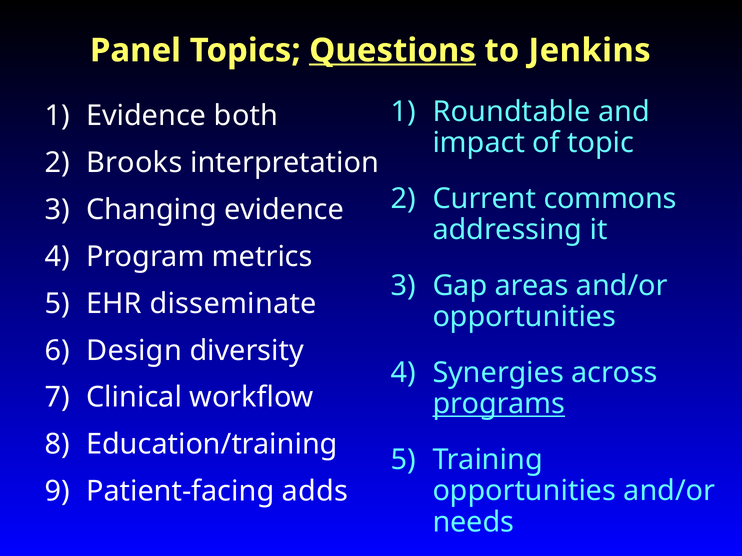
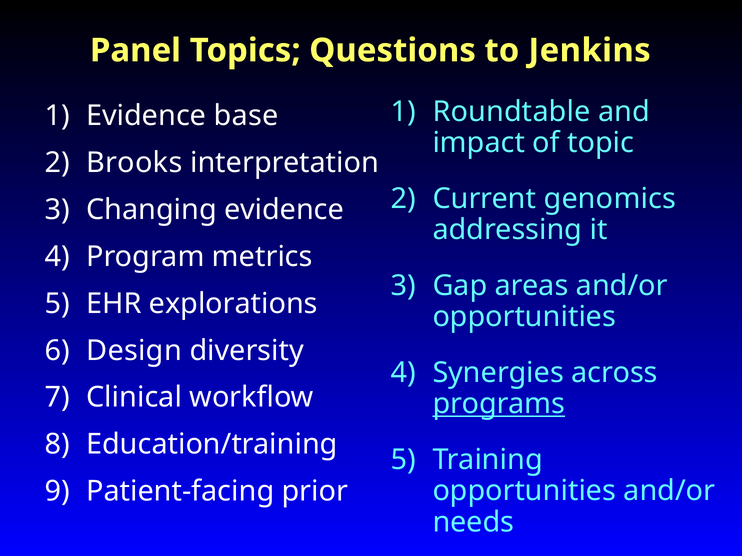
Questions underline: present -> none (393, 51)
both: both -> base (246, 116)
commons: commons -> genomics (610, 199)
disseminate: disseminate -> explorations (233, 304)
adds: adds -> prior (315, 492)
